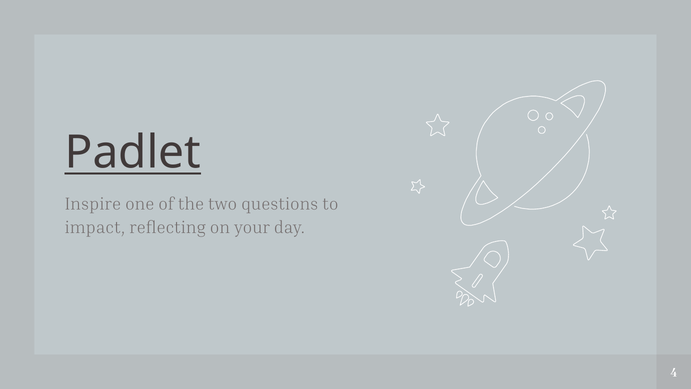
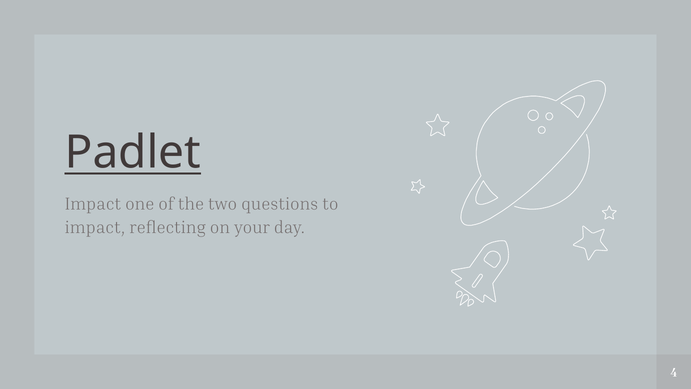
Inspire: Inspire -> Impact (93, 204)
